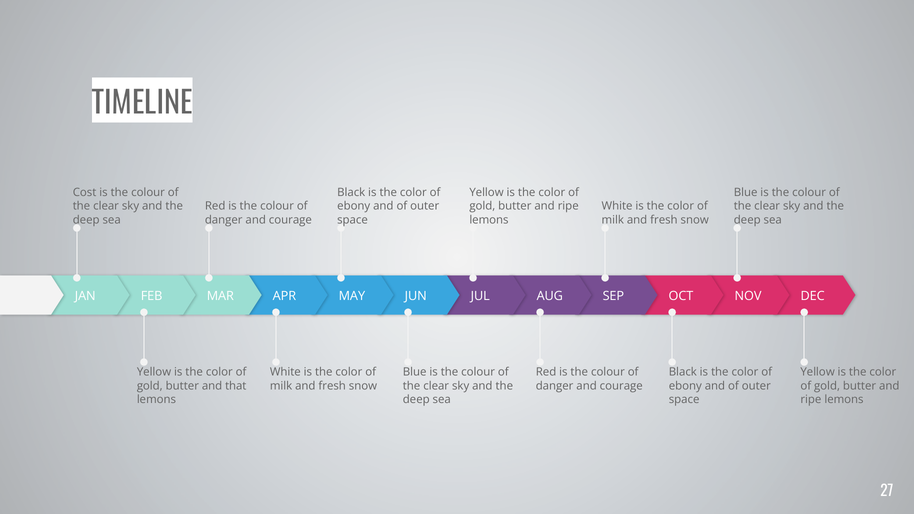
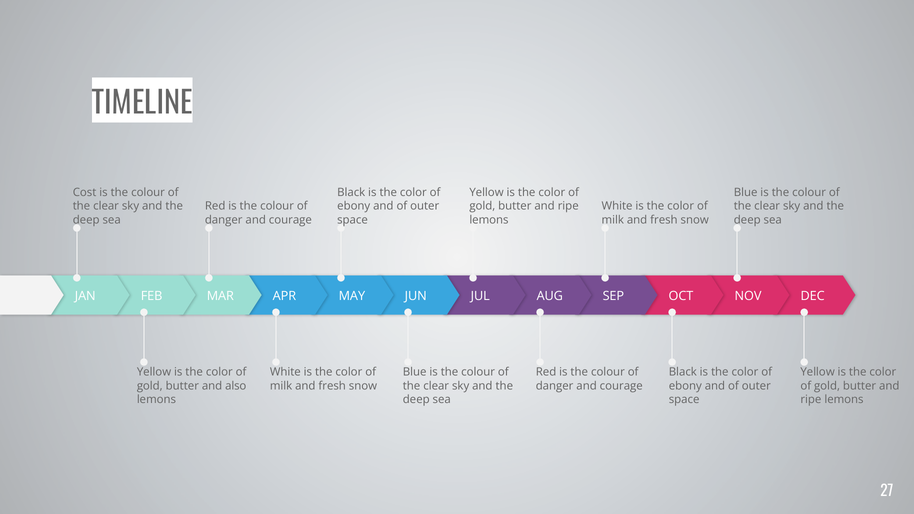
that: that -> also (236, 386)
